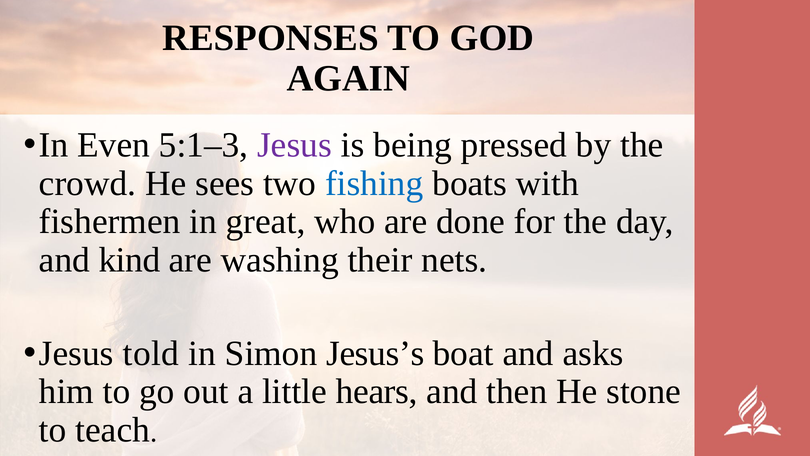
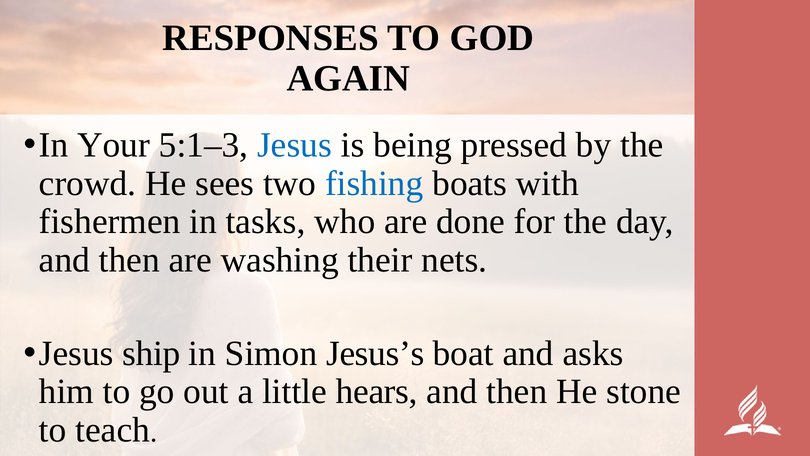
Even: Even -> Your (114, 145)
Jesus colour: purple -> blue (295, 145)
great: great -> tasks (266, 221)
kind: kind -> then (129, 260)
told: told -> ship (151, 353)
